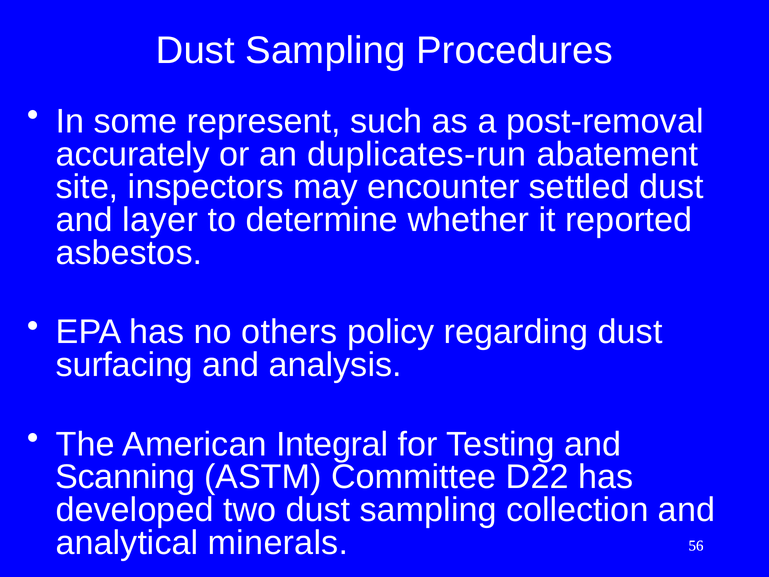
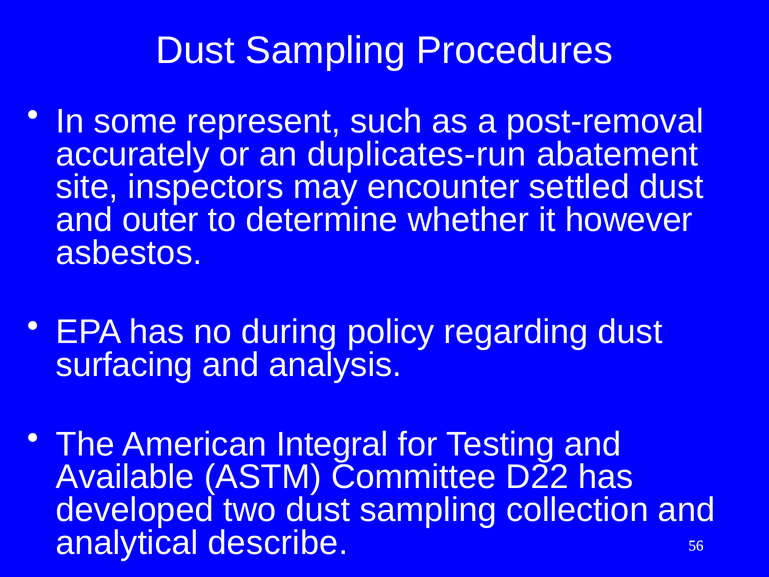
layer: layer -> outer (161, 220)
reported: reported -> however (629, 220)
others: others -> during (289, 332)
Scanning: Scanning -> Available (125, 477)
minerals: minerals -> describe (278, 543)
